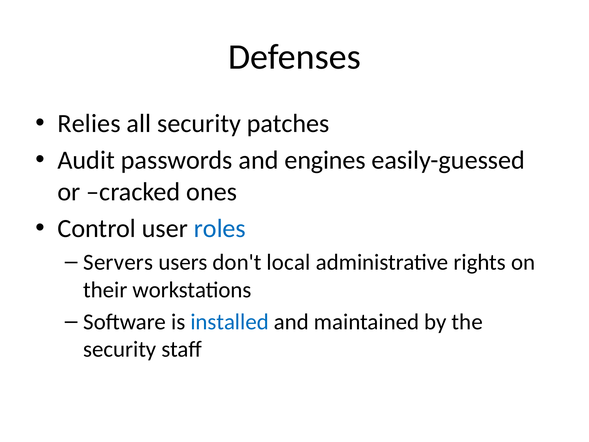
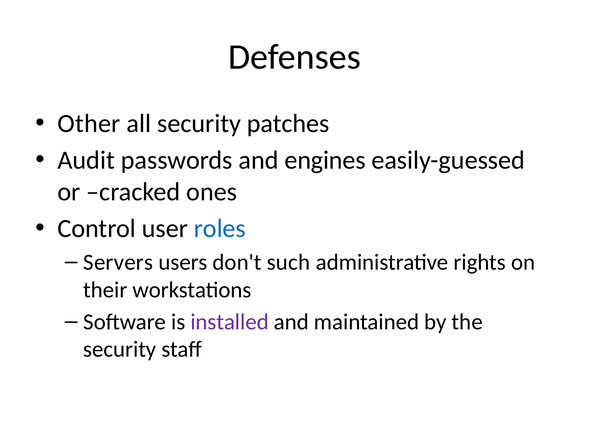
Relies: Relies -> Other (89, 124)
local: local -> such (288, 262)
installed colour: blue -> purple (230, 322)
